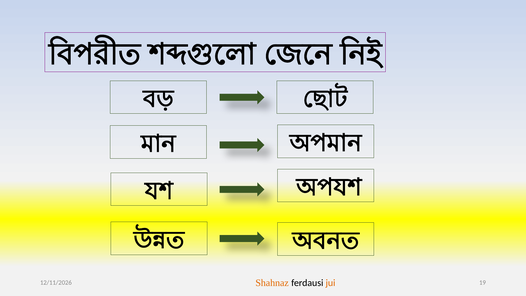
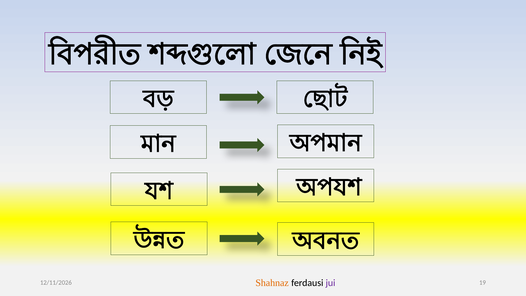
jui colour: orange -> purple (331, 283)
